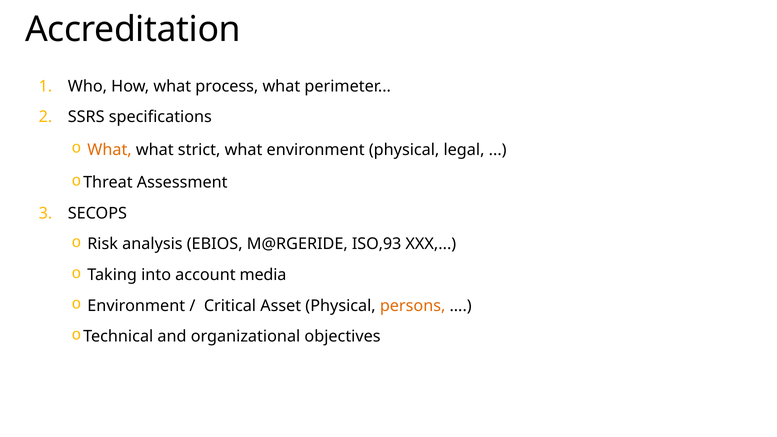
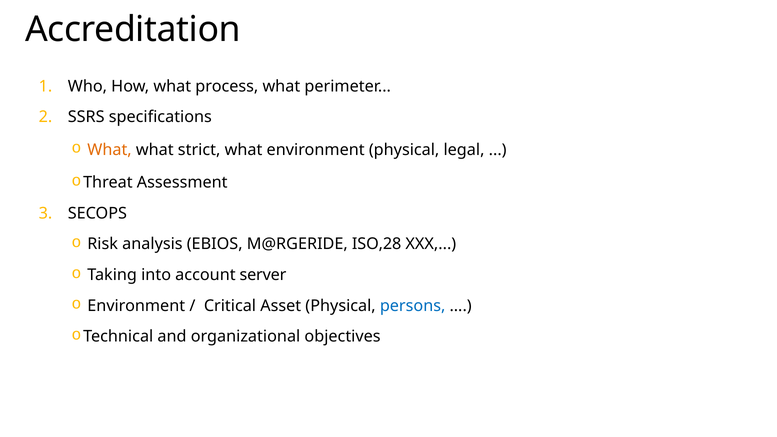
ISO,93: ISO,93 -> ISO,28 (377, 244)
media: media -> server (263, 275)
persons colour: orange -> blue (413, 306)
